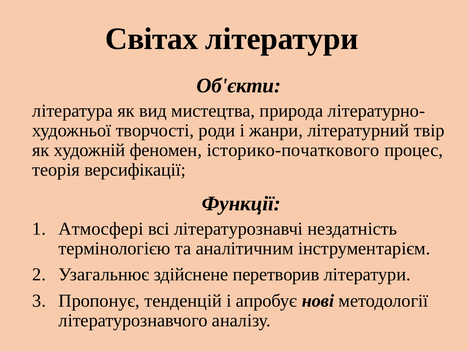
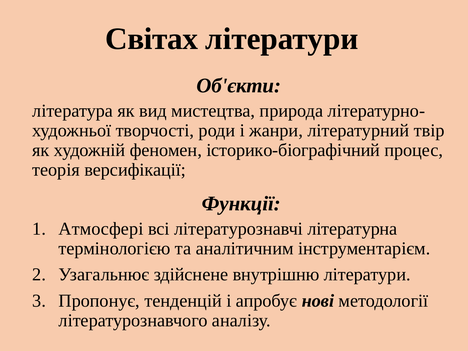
історико-початкового: історико-початкового -> історико-біографічний (293, 150)
нездатність: нездатність -> літературна (352, 229)
перетворив: перетворив -> внутрішню (276, 275)
